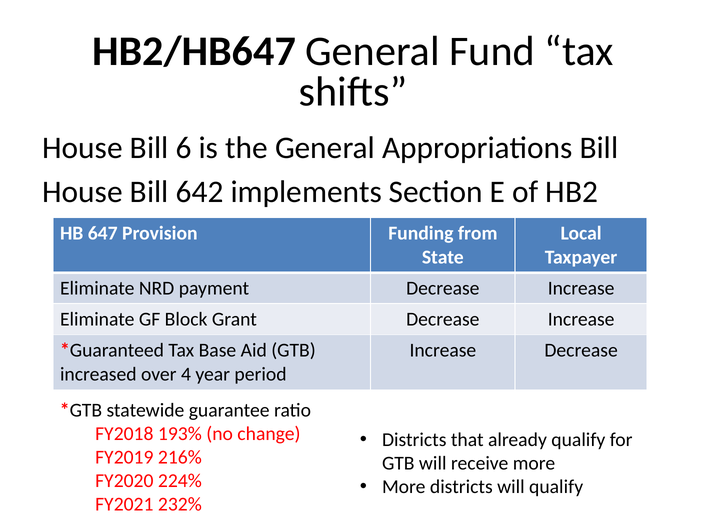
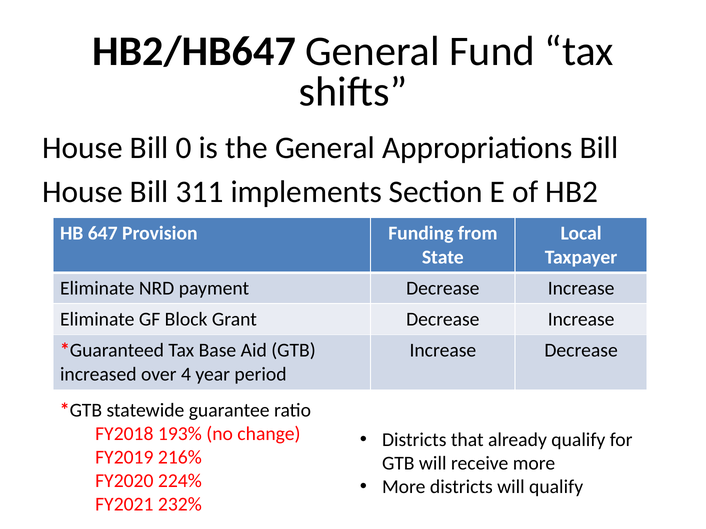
6: 6 -> 0 (184, 148)
642: 642 -> 311 (200, 192)
